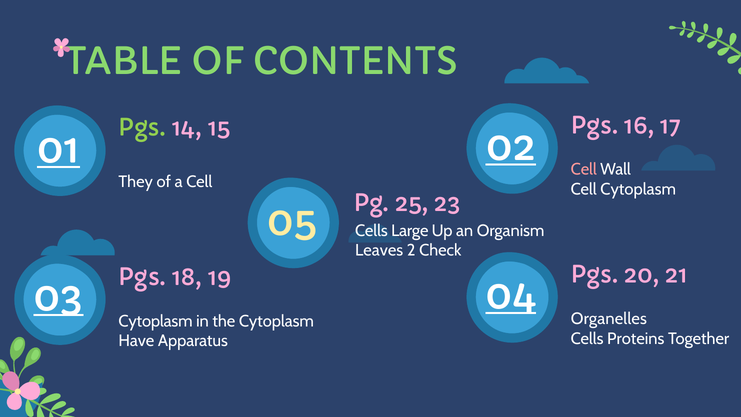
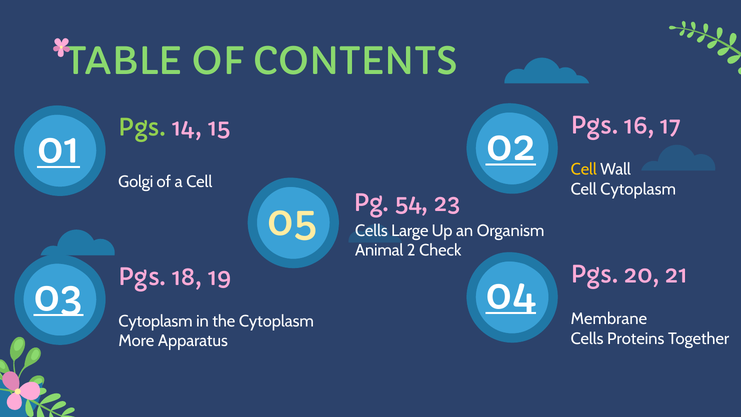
Cell colour: pink -> yellow (584, 169)
They: They -> Golgi (136, 182)
25: 25 -> 54 (411, 203)
Leaves: Leaves -> Animal (379, 250)
Organelles: Organelles -> Membrane (609, 319)
Have: Have -> More (136, 341)
